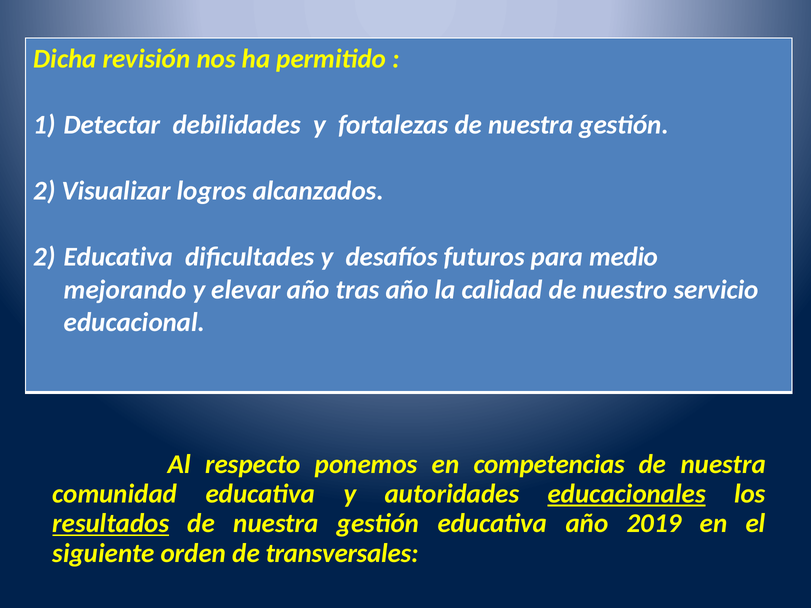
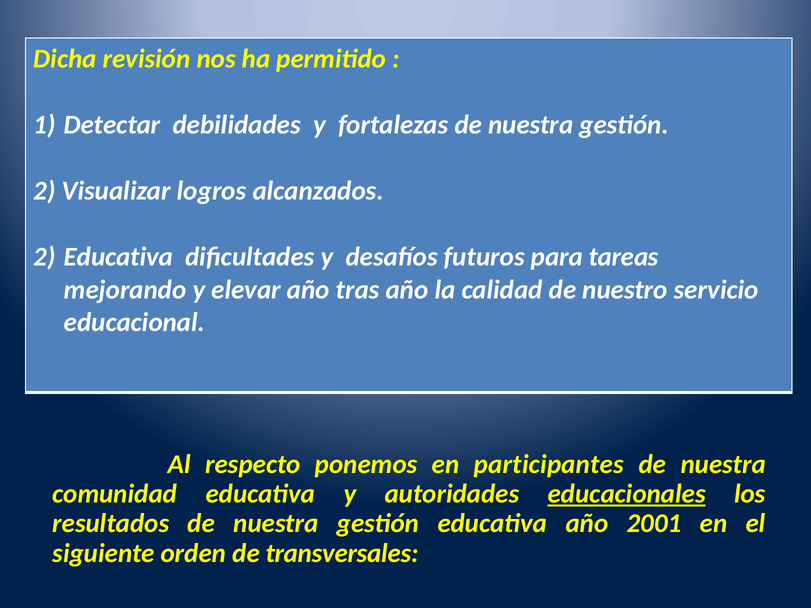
medio: medio -> tareas (624, 257)
competencias: competencias -> participantes (549, 464)
resultados underline: present -> none (111, 524)
2019: 2019 -> 2001 (654, 524)
